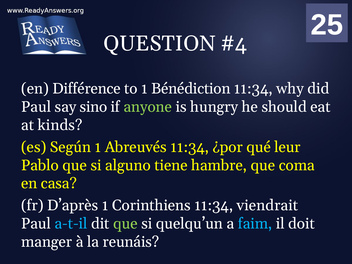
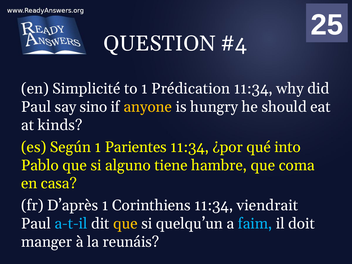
Différence: Différence -> Simplicité (86, 89)
Bénédiction: Bénédiction -> Prédication (191, 89)
anyone colour: light green -> yellow (148, 107)
Abreuvés: Abreuvés -> Parientes (136, 147)
leur: leur -> into (288, 147)
que colour: light green -> yellow (125, 224)
